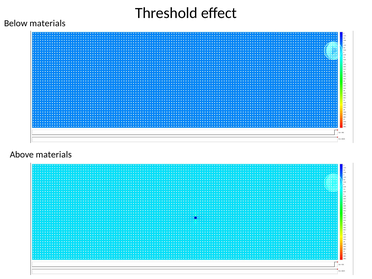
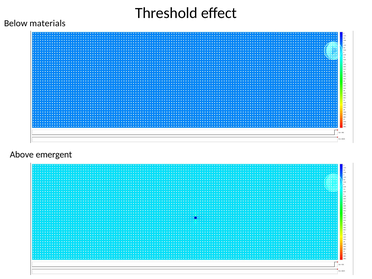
Above materials: materials -> emergent (54, 154)
